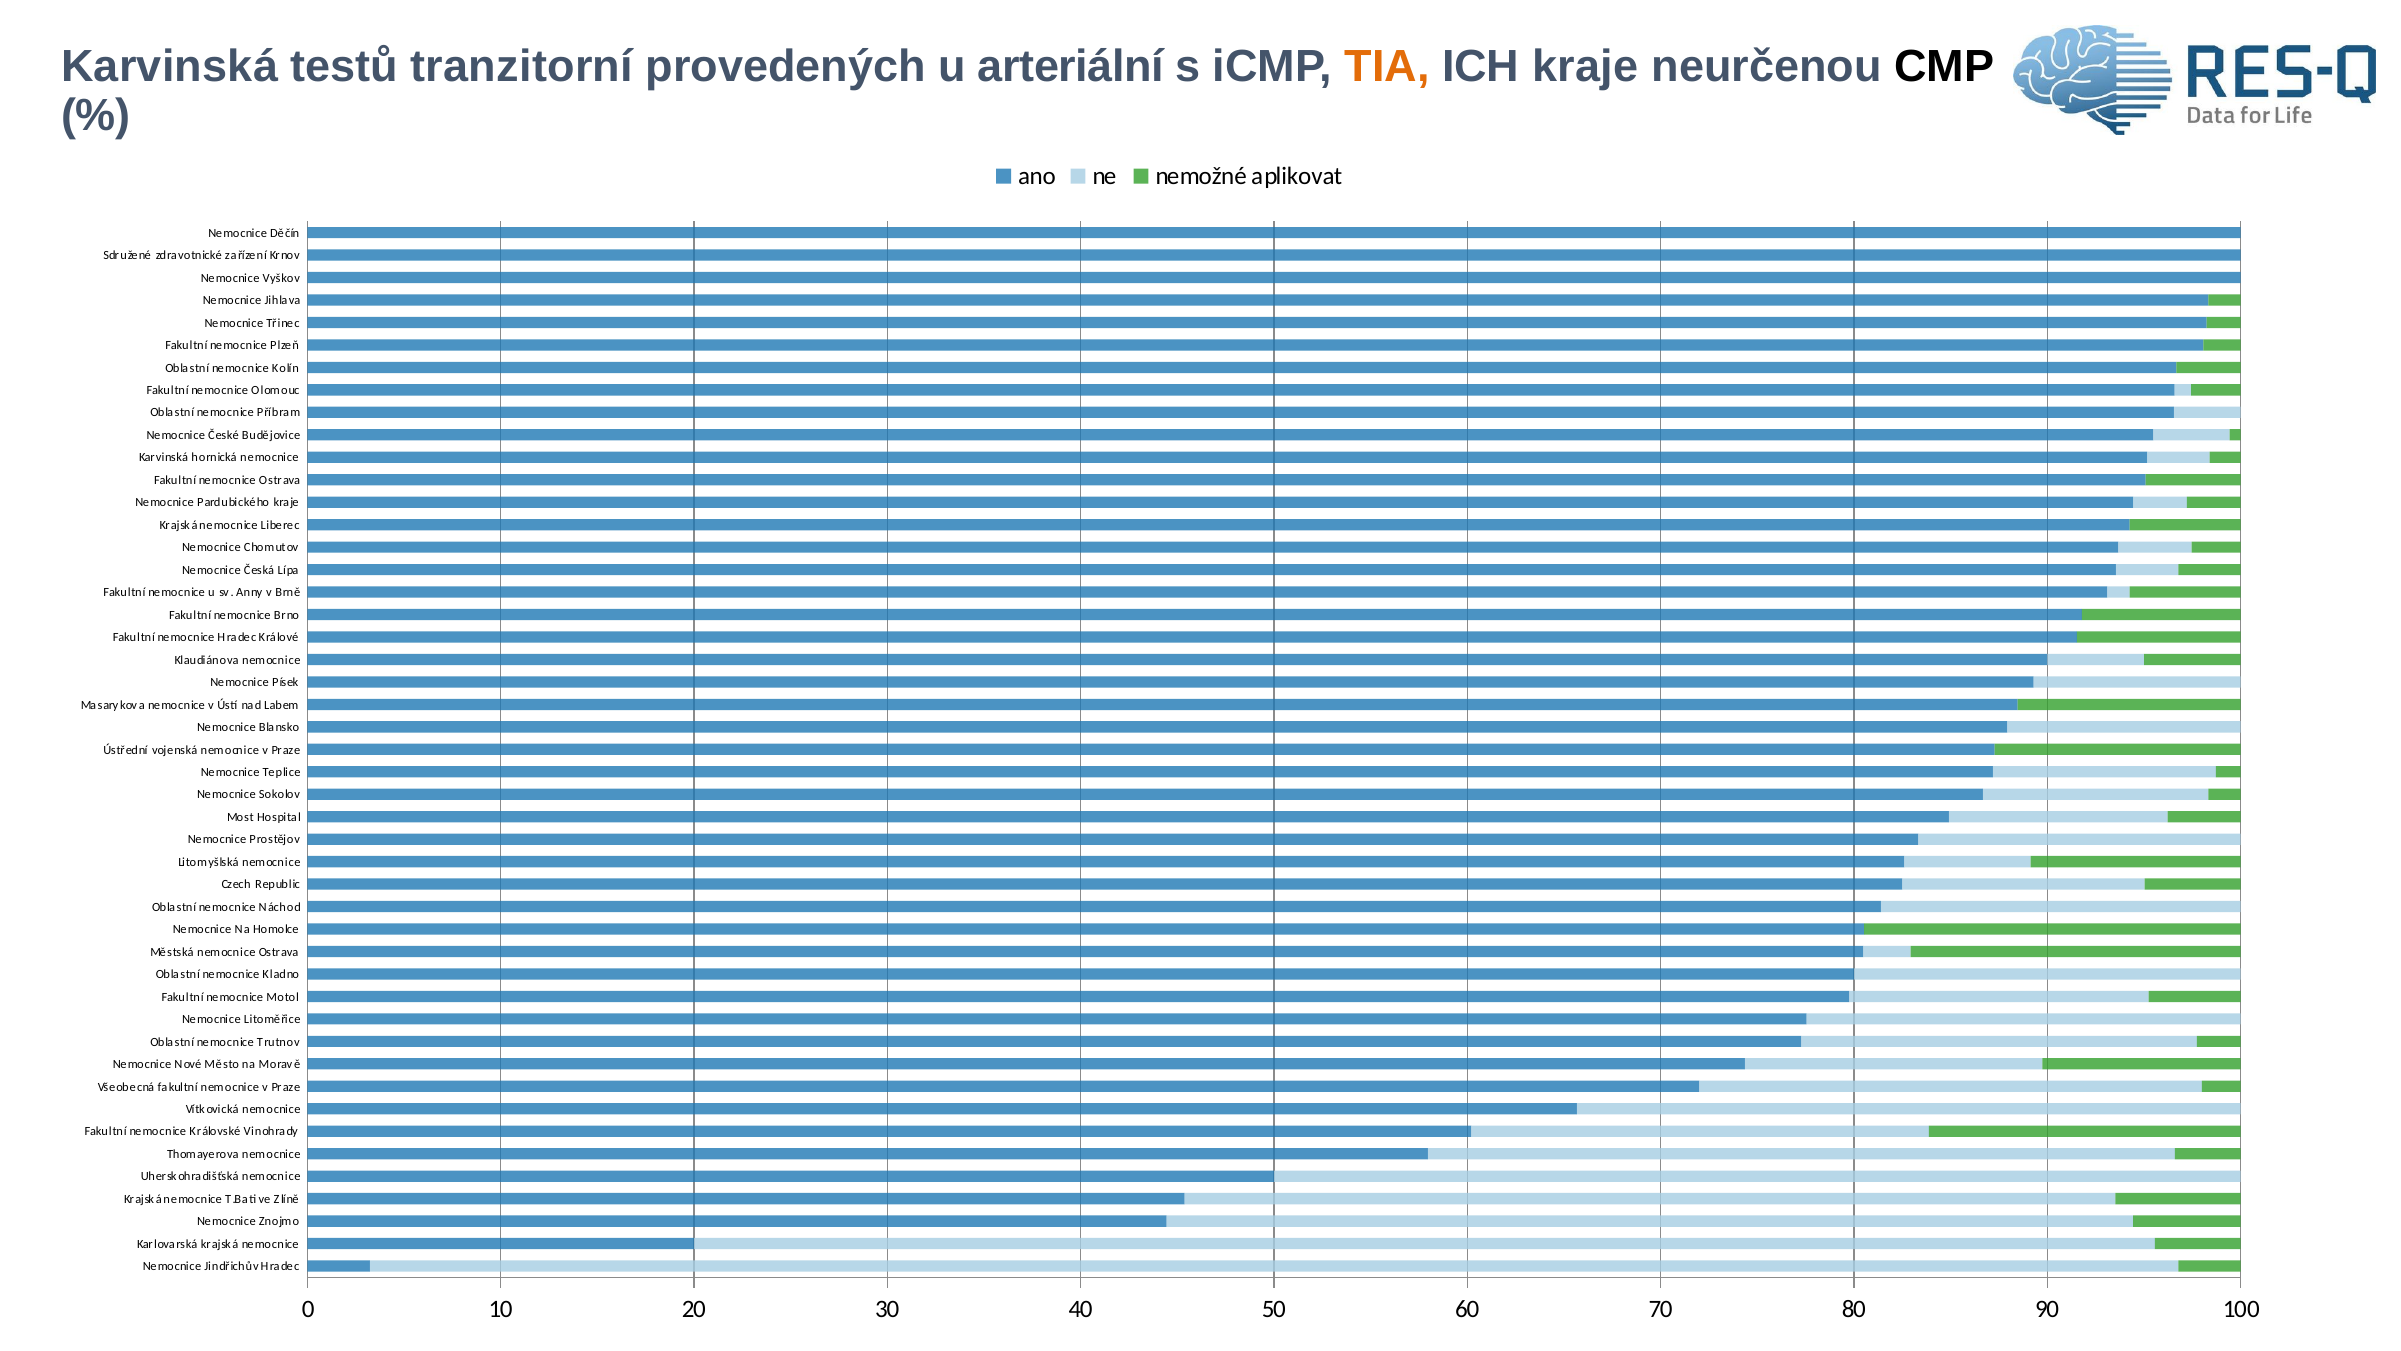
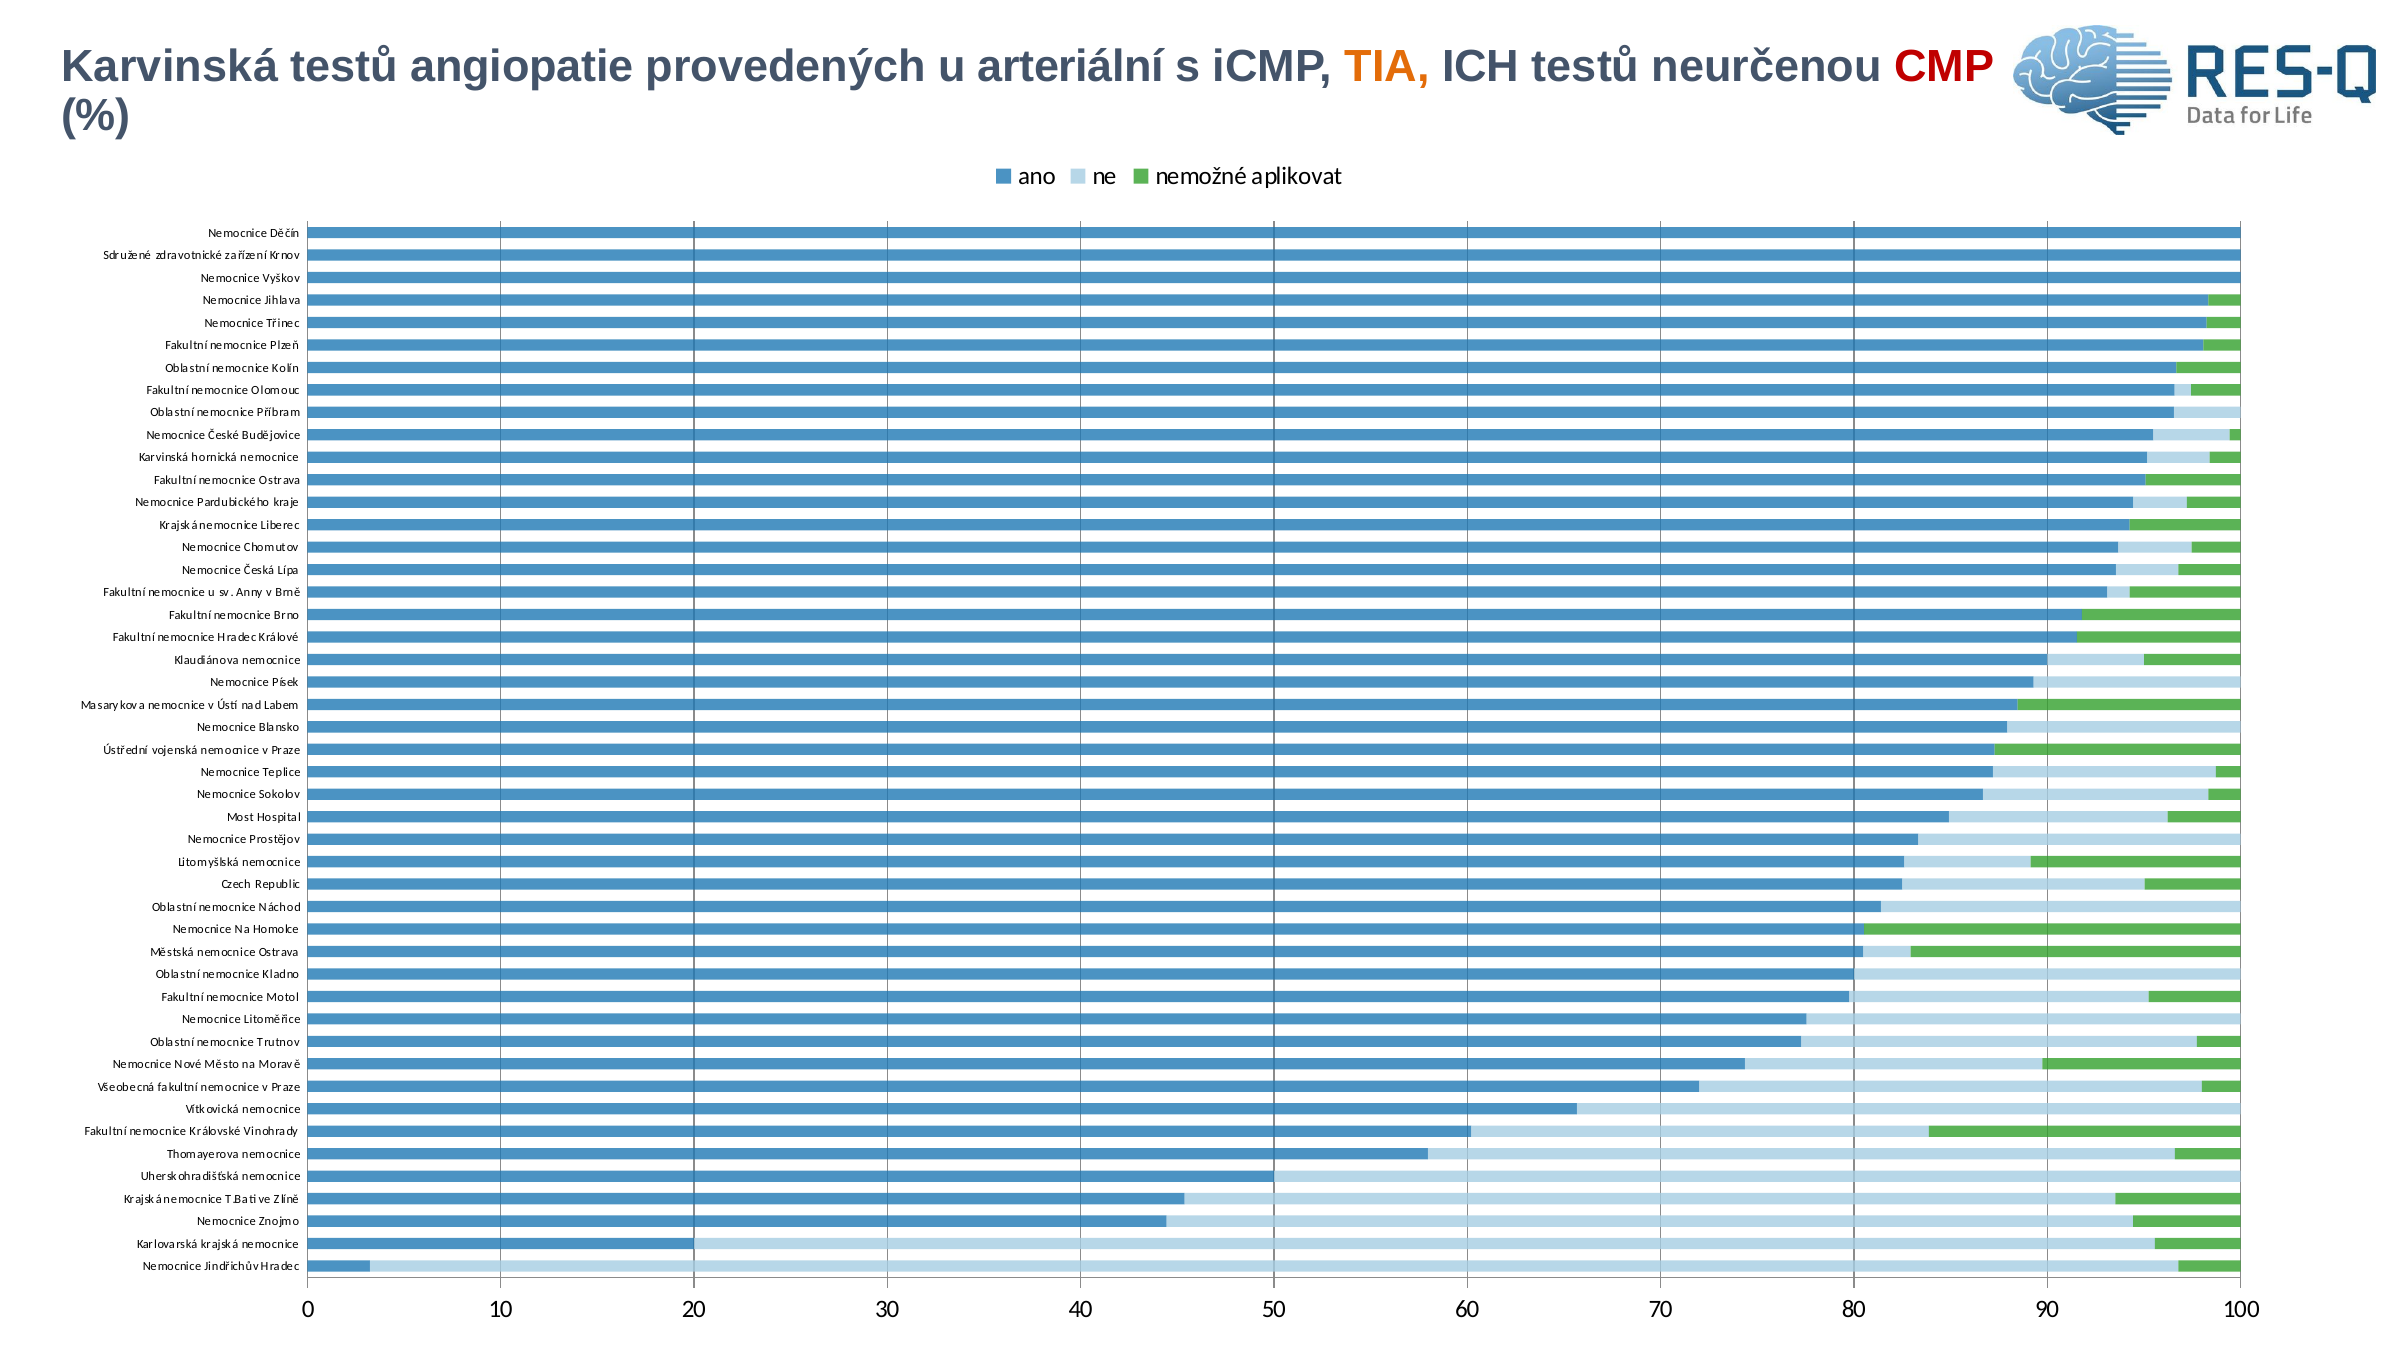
tranzitorní: tranzitorní -> angiopatie (522, 67)
ICH kraje: kraje -> testů (1586, 67)
CMP colour: black -> red (1944, 67)
